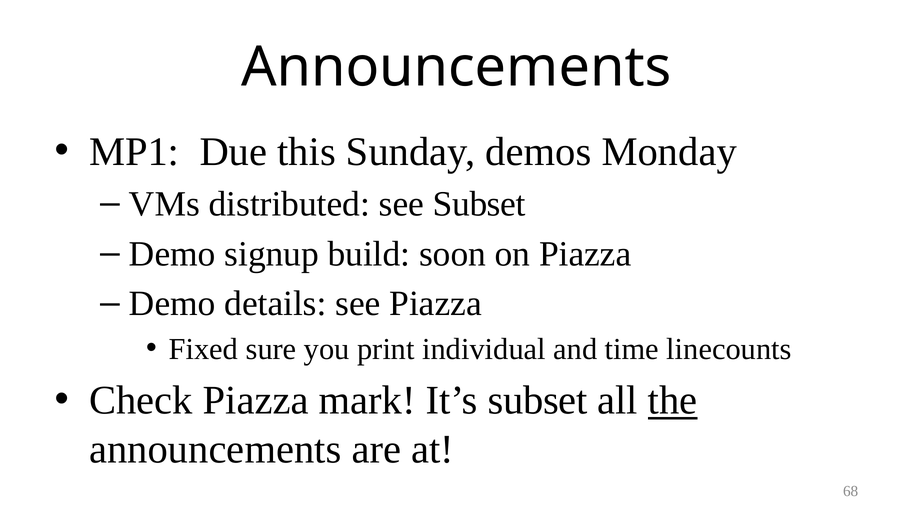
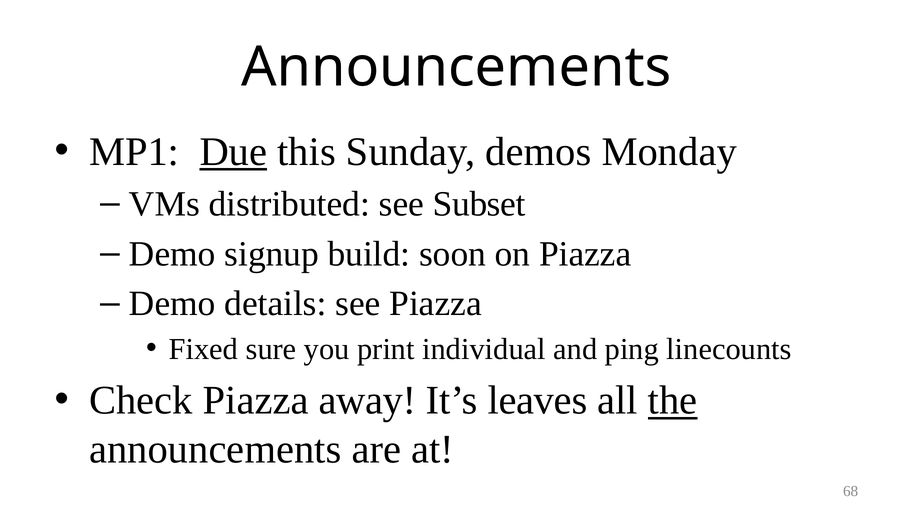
Due underline: none -> present (233, 152)
time: time -> ping (632, 349)
mark: mark -> away (367, 400)
It’s subset: subset -> leaves (538, 400)
